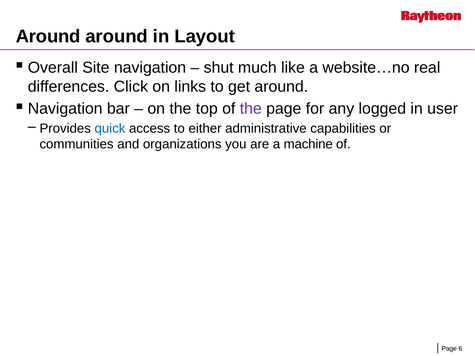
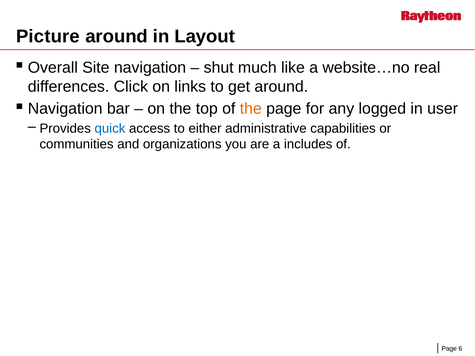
Around: Around -> Picture (48, 36)
the colour: purple -> orange (251, 109)
machine: machine -> includes (308, 144)
